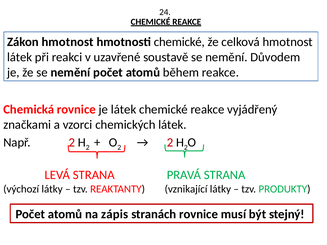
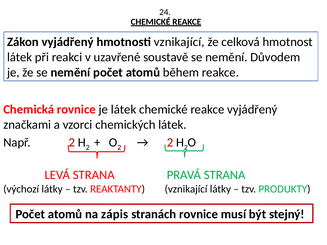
Zákon hmotnost: hmotnost -> vyjádřený (68, 42)
hmotnosti chemické: chemické -> vznikající (179, 42)
